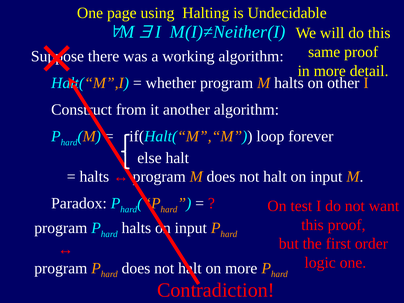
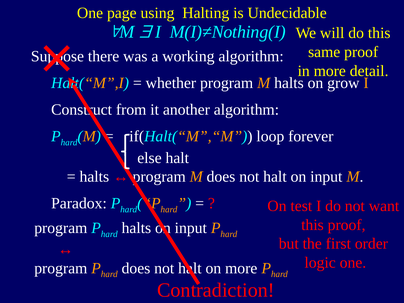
M(I)≠Neither(I: M(I)≠Neither(I -> M(I)≠Nothing(I (228, 32)
other: other -> grow (343, 83)
